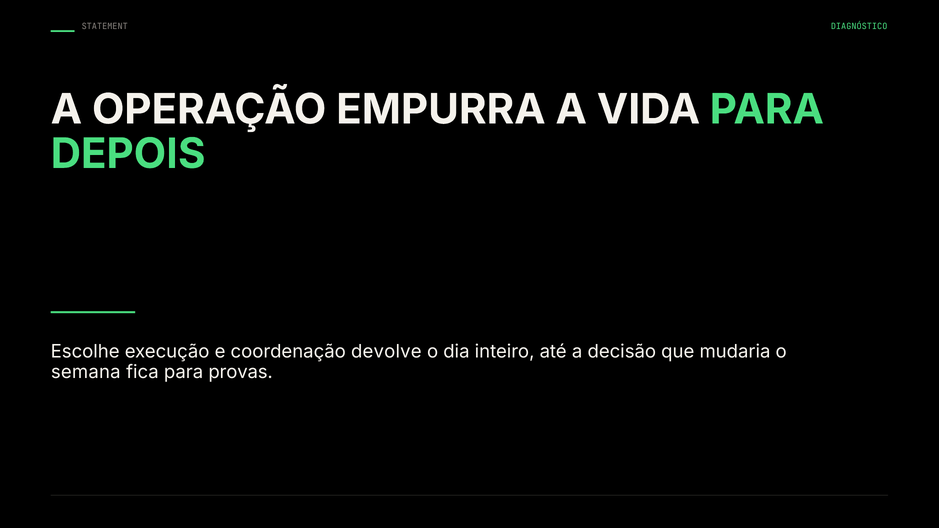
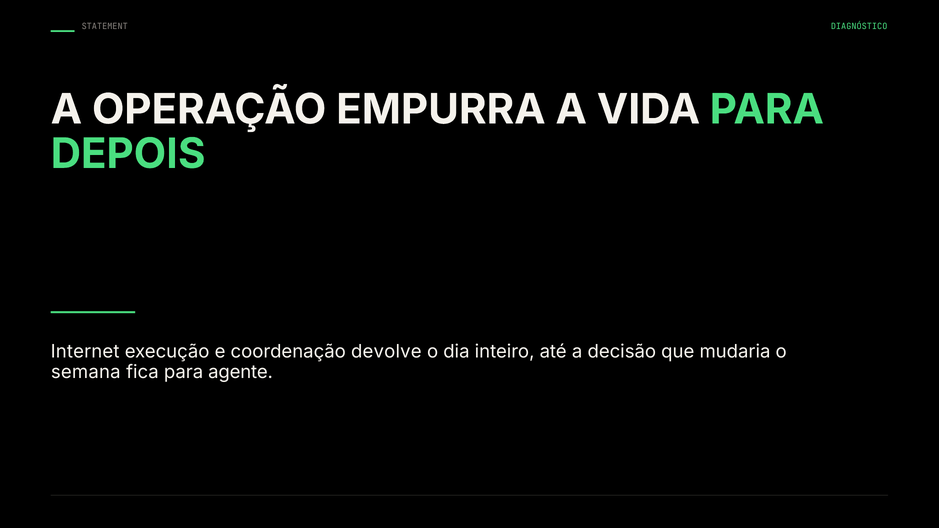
Escolhe: Escolhe -> Internet (85, 352)
provas: provas -> agente (241, 372)
